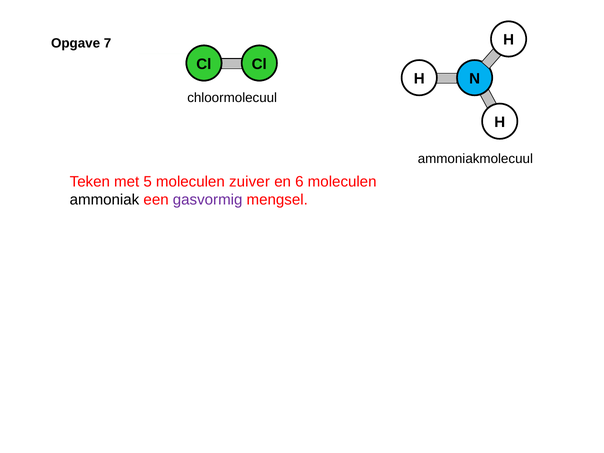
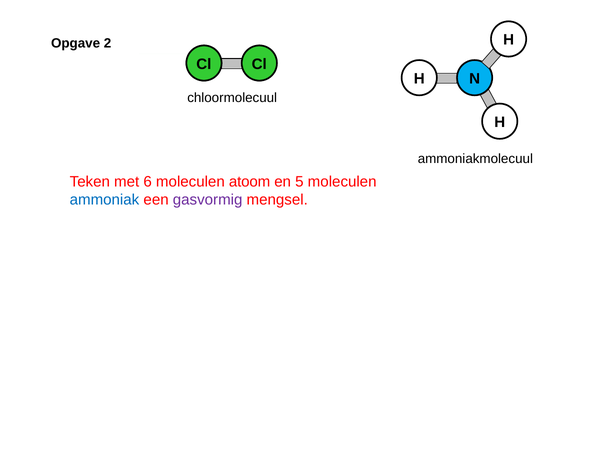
7: 7 -> 2 (108, 43)
5: 5 -> 6 (148, 182)
zuiver: zuiver -> atoom (250, 182)
6: 6 -> 5 (299, 182)
ammoniak colour: black -> blue (104, 200)
